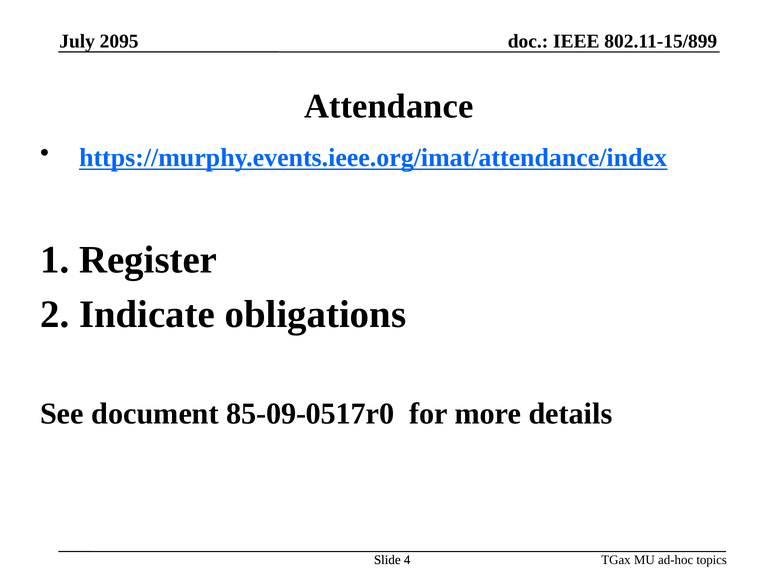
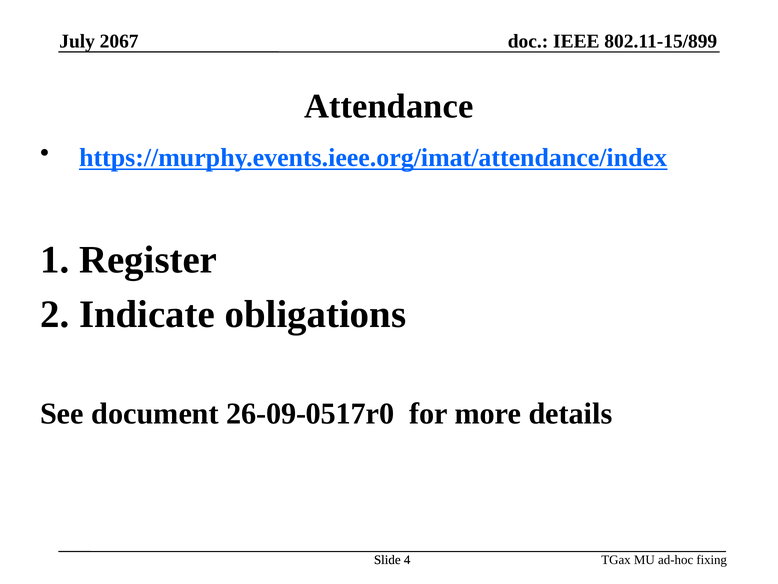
2095: 2095 -> 2067 (119, 42)
85-09-0517r0: 85-09-0517r0 -> 26-09-0517r0 (310, 414)
topics: topics -> fixing (712, 560)
